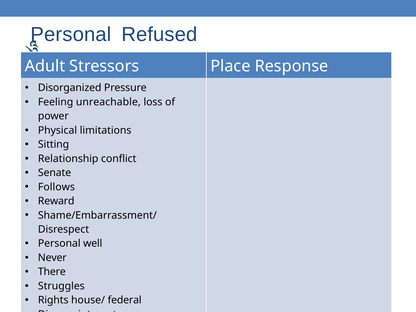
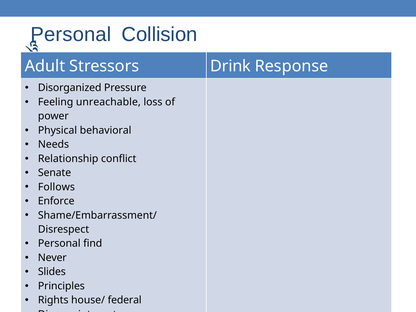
Refused: Refused -> Collision (160, 34)
Place: Place -> Drink (231, 66)
limitations: limitations -> behavioral (106, 130)
Sitting: Sitting -> Needs (53, 144)
Reward: Reward -> Enforce (56, 201)
well: well -> find (93, 244)
There: There -> Slides (52, 272)
Struggles: Struggles -> Principles (61, 286)
